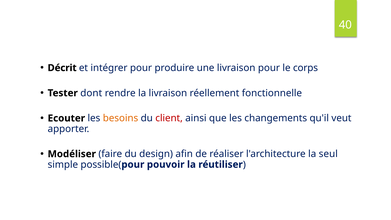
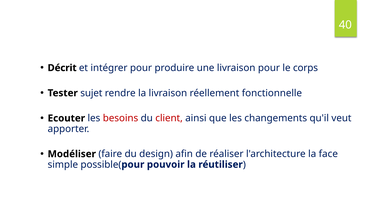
dont: dont -> sujet (91, 93)
besoins colour: orange -> red (121, 118)
seul: seul -> face (328, 154)
